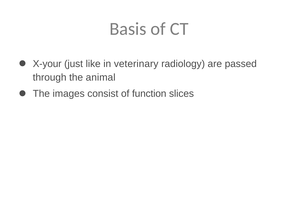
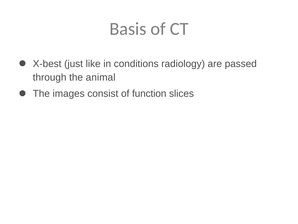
X-your: X-your -> X-best (47, 64)
veterinary: veterinary -> conditions (136, 64)
